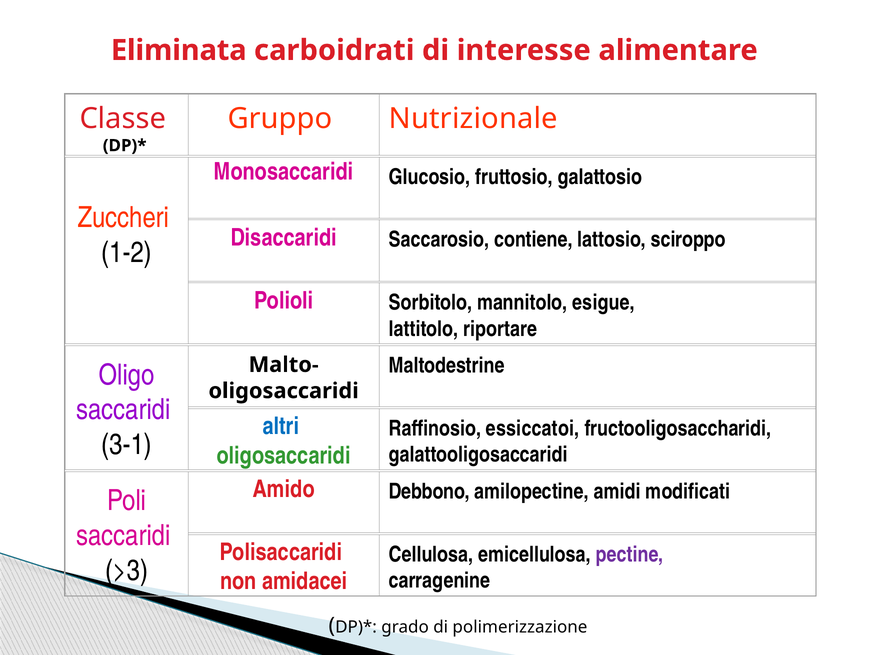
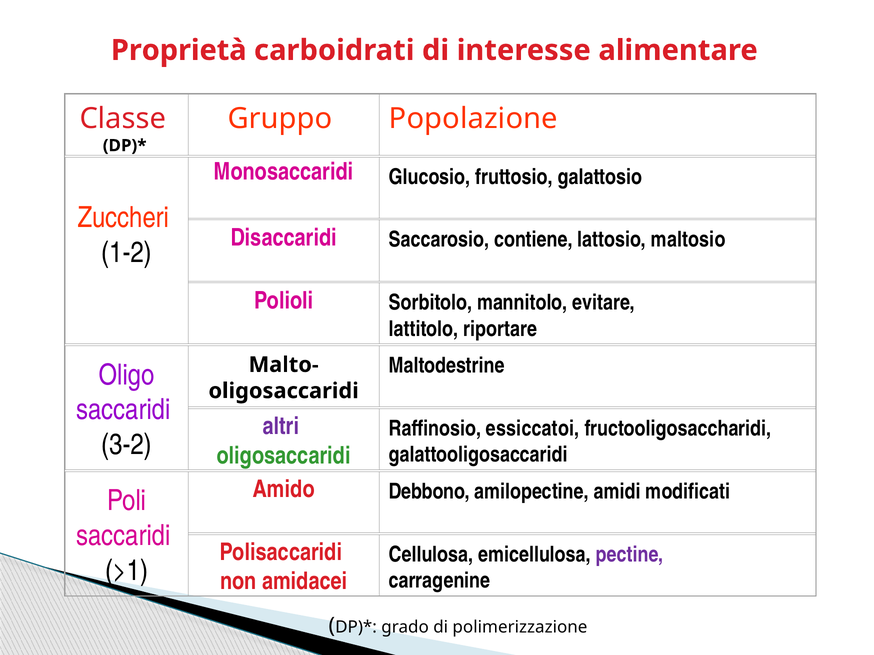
Eliminata: Eliminata -> Proprietà (179, 50)
Nutrizionale: Nutrizionale -> Popolazione (473, 119)
sciroppo: sciroppo -> maltosio (688, 240)
esigue: esigue -> evitare (604, 303)
altri colour: blue -> purple (281, 427)
3-1: 3-1 -> 3-2 (127, 445)
>3: >3 -> >1 (127, 571)
